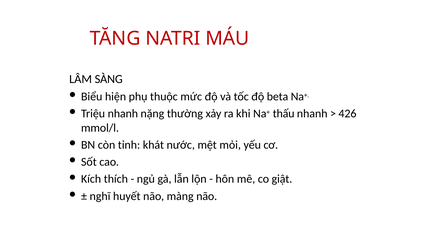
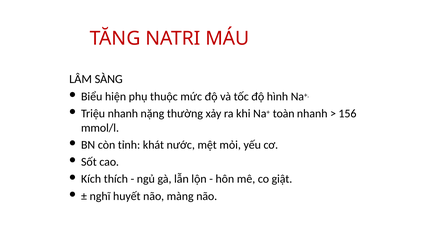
beta: beta -> hình (277, 97)
thấu: thấu -> toàn (284, 114)
426: 426 -> 156 (347, 114)
